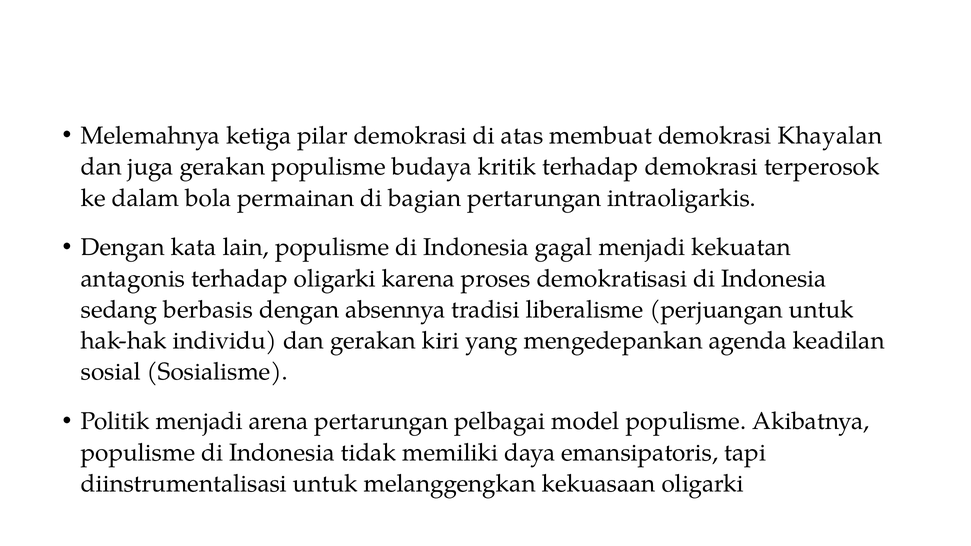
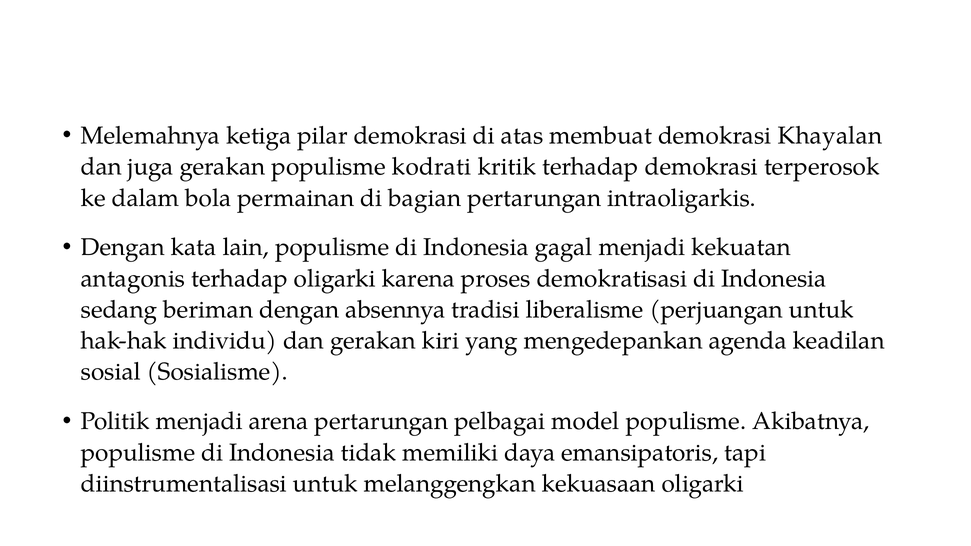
budaya: budaya -> kodrati (432, 167)
berbasis: berbasis -> beriman (208, 310)
